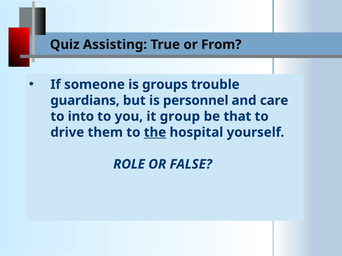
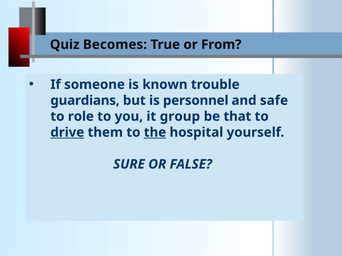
Assisting: Assisting -> Becomes (115, 45)
groups: groups -> known (165, 85)
care: care -> safe (274, 101)
into: into -> role (81, 117)
drive underline: none -> present (67, 133)
ROLE: ROLE -> SURE (129, 165)
